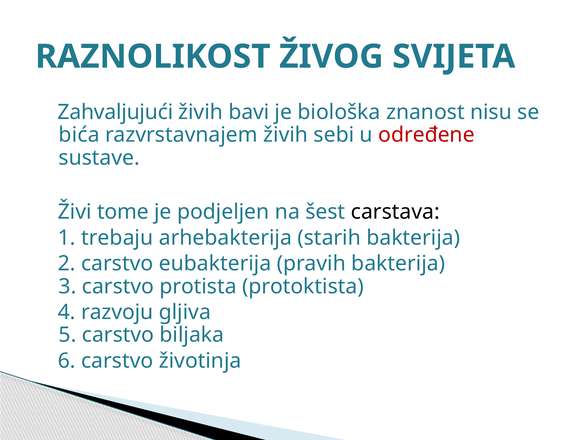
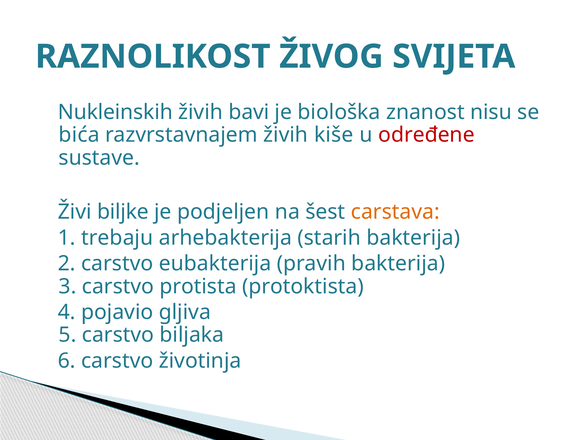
Zahvaljujući: Zahvaljujući -> Nukleinskih (115, 112)
sebi: sebi -> kiše (334, 135)
tome: tome -> biljke (123, 212)
carstava colour: black -> orange (395, 212)
razvoju: razvoju -> pojavio (117, 312)
